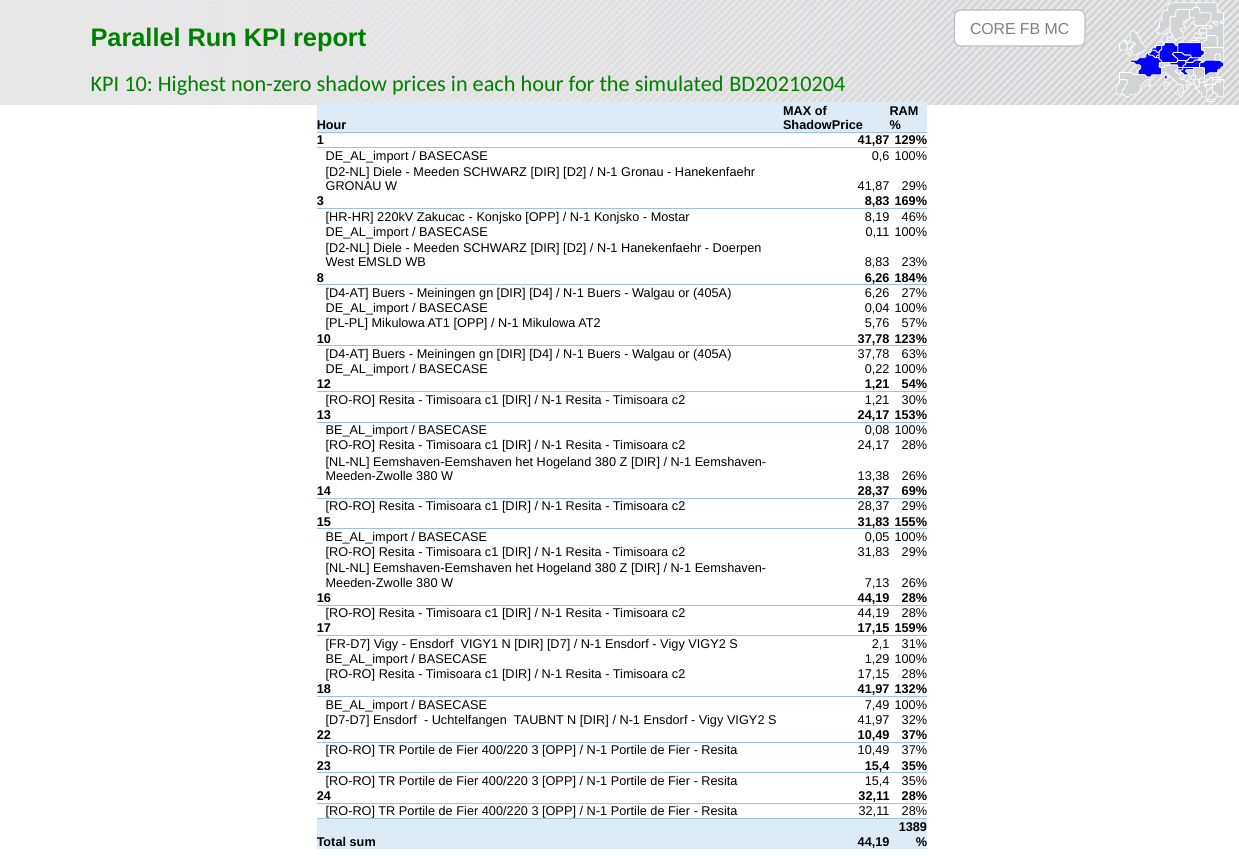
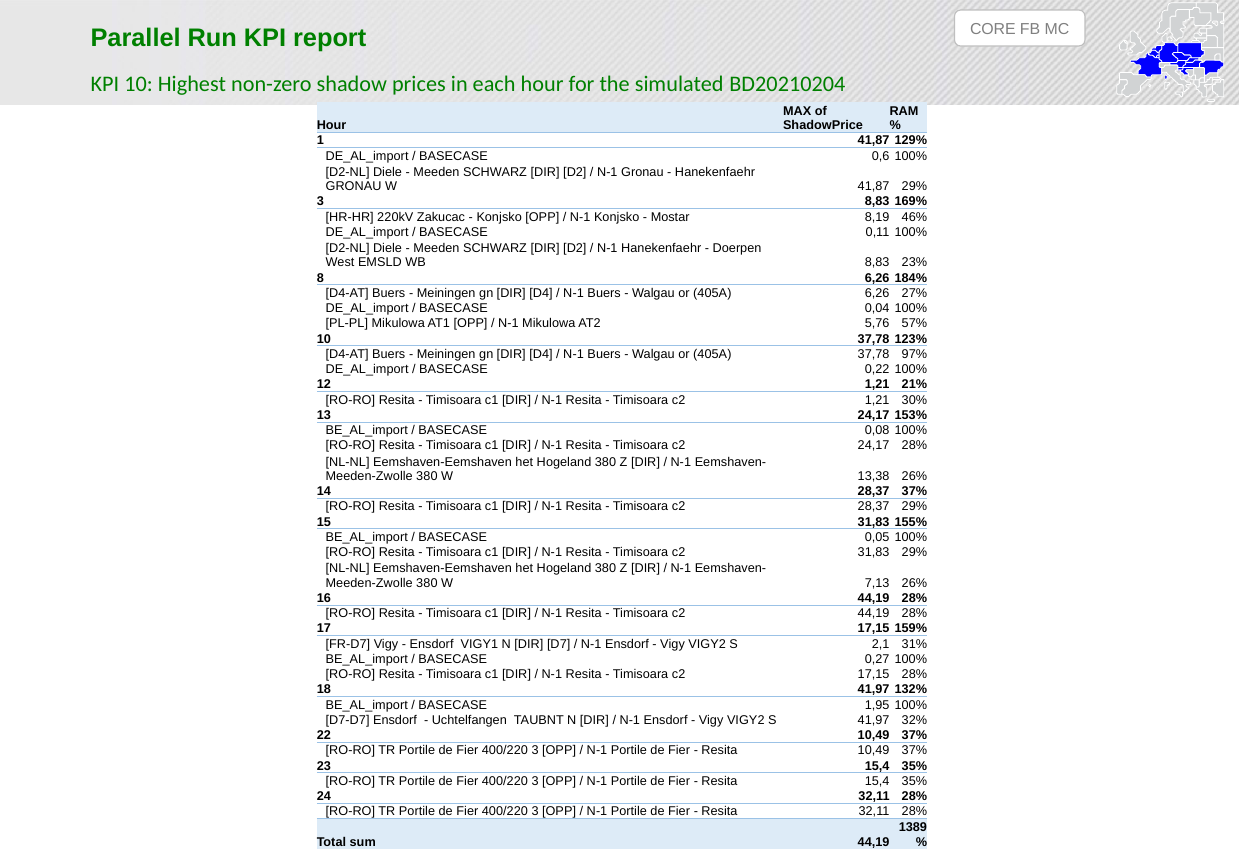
63%: 63% -> 97% (914, 354)
54%: 54% -> 21% (914, 385)
28,37 69%: 69% -> 37% (914, 492)
1,29: 1,29 -> 0,27 (877, 660)
7,49: 7,49 -> 1,95 (877, 705)
